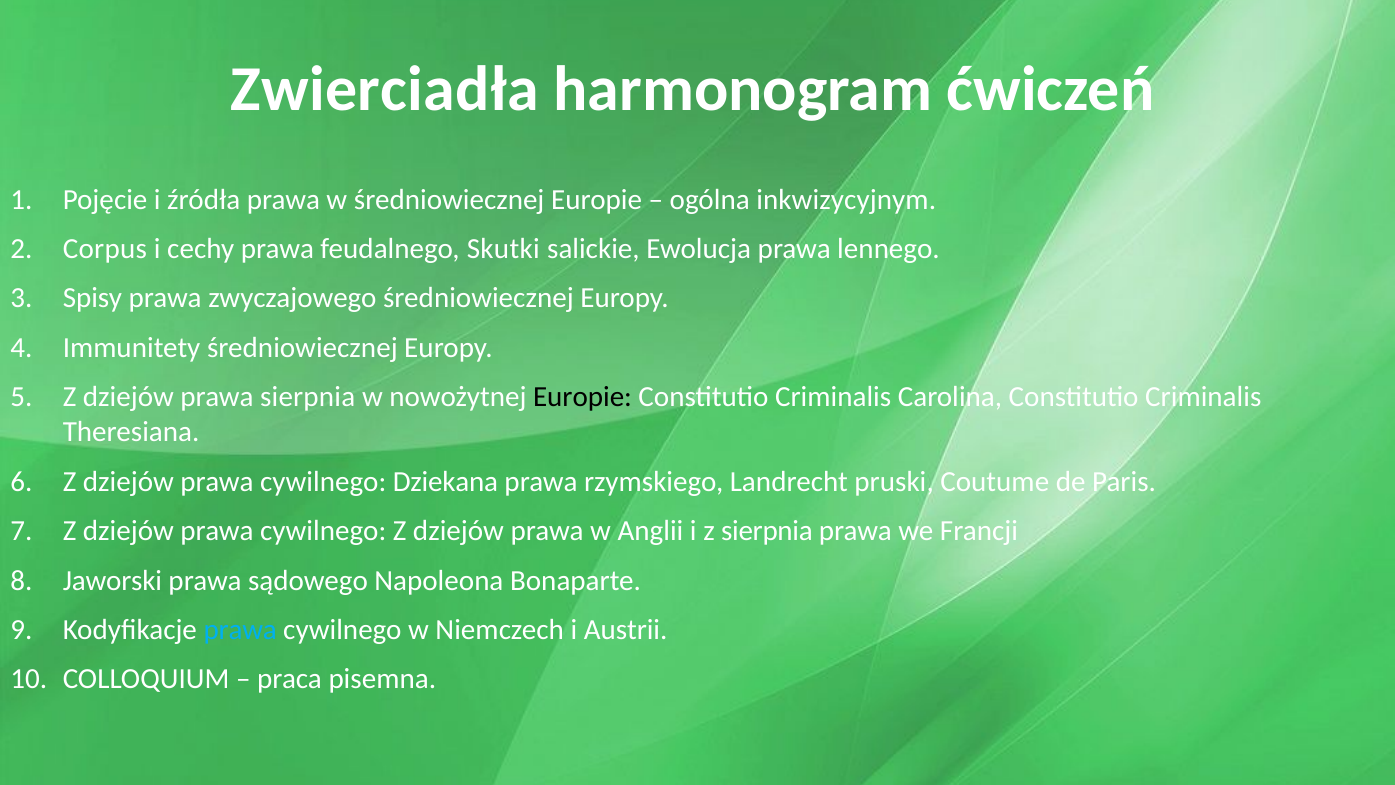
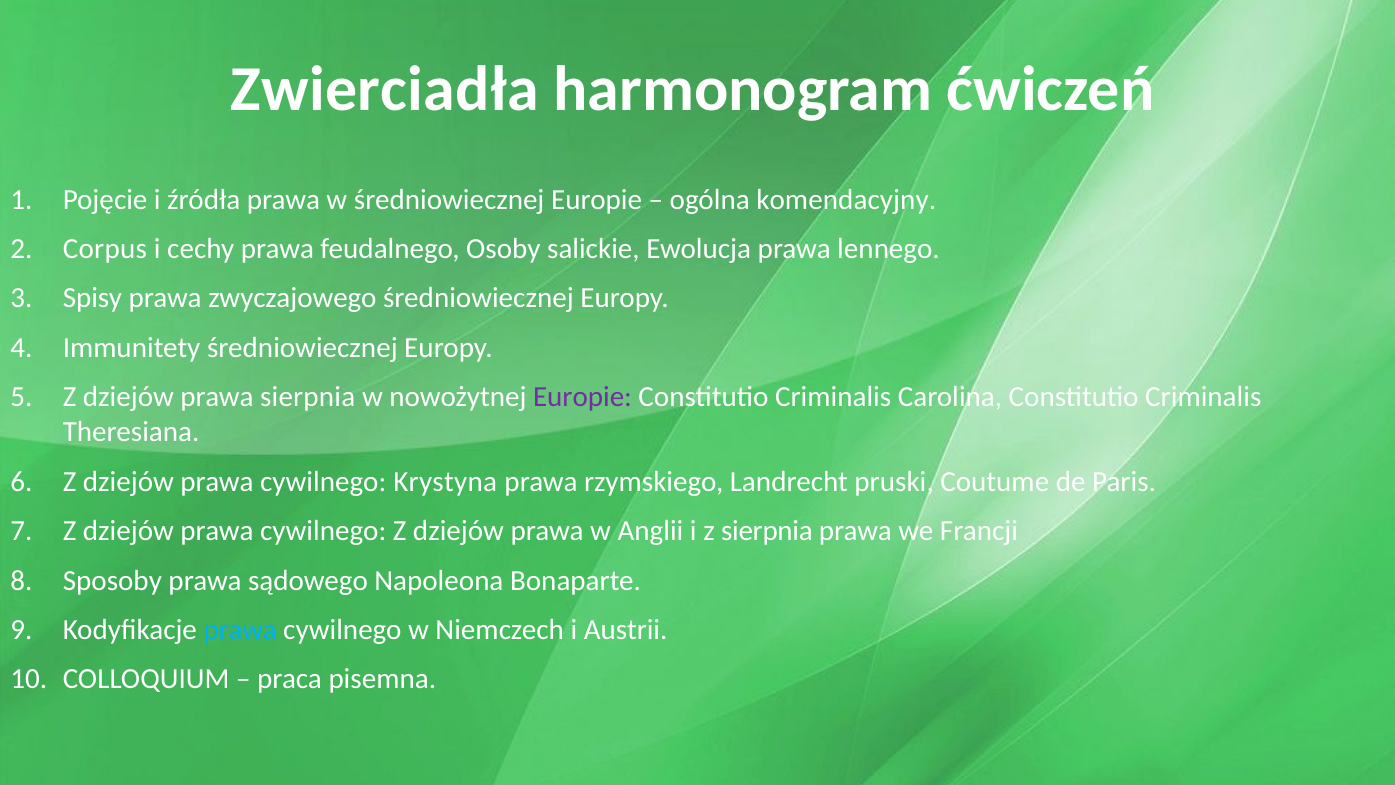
inkwizycyjnym: inkwizycyjnym -> komendacyjny (846, 199)
Skutki: Skutki -> Osoby (503, 249)
Europie colour: black -> purple (583, 397)
Dziekana: Dziekana -> Krystyna (445, 481)
Jaworski: Jaworski -> Sposoby (112, 580)
